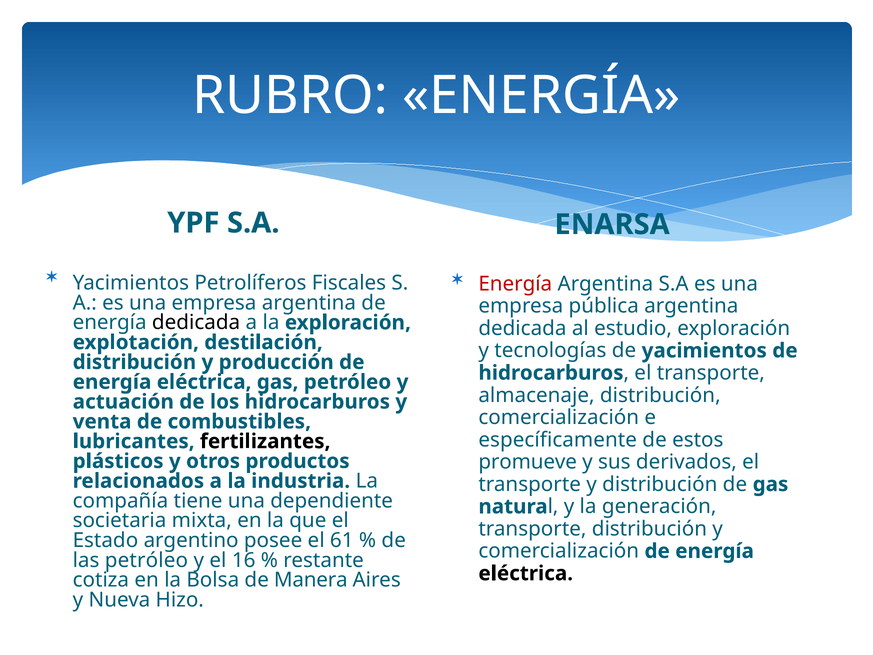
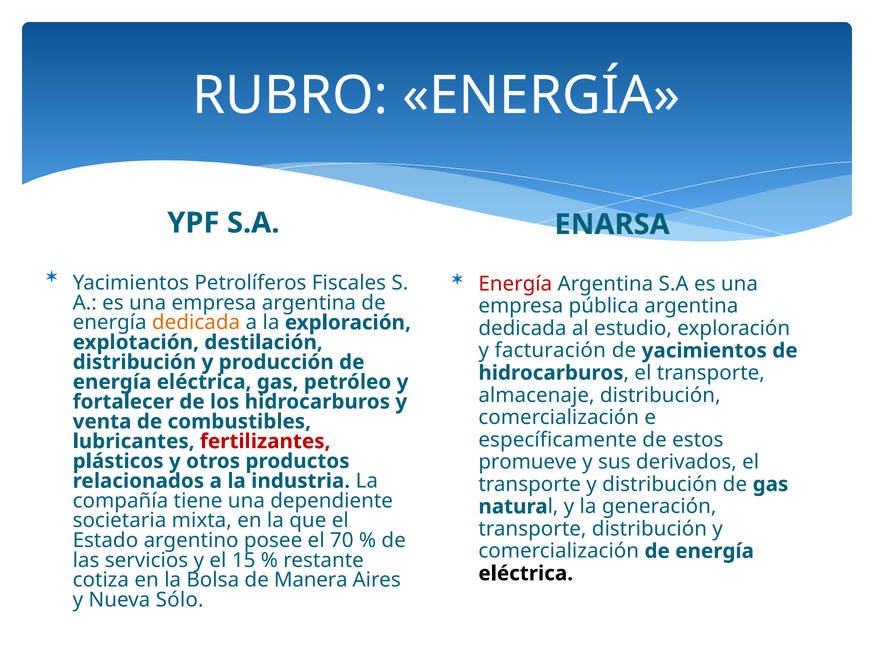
dedicada colour: black -> orange (196, 322)
tecnologías: tecnologías -> facturación (550, 351)
actuación: actuación -> fortalecer (123, 402)
fertilizantes colour: black -> red (265, 441)
61: 61 -> 70 (342, 540)
las petróleo: petróleo -> servicios (147, 560)
16: 16 -> 15 (244, 560)
Hizo: Hizo -> Sólo (180, 600)
